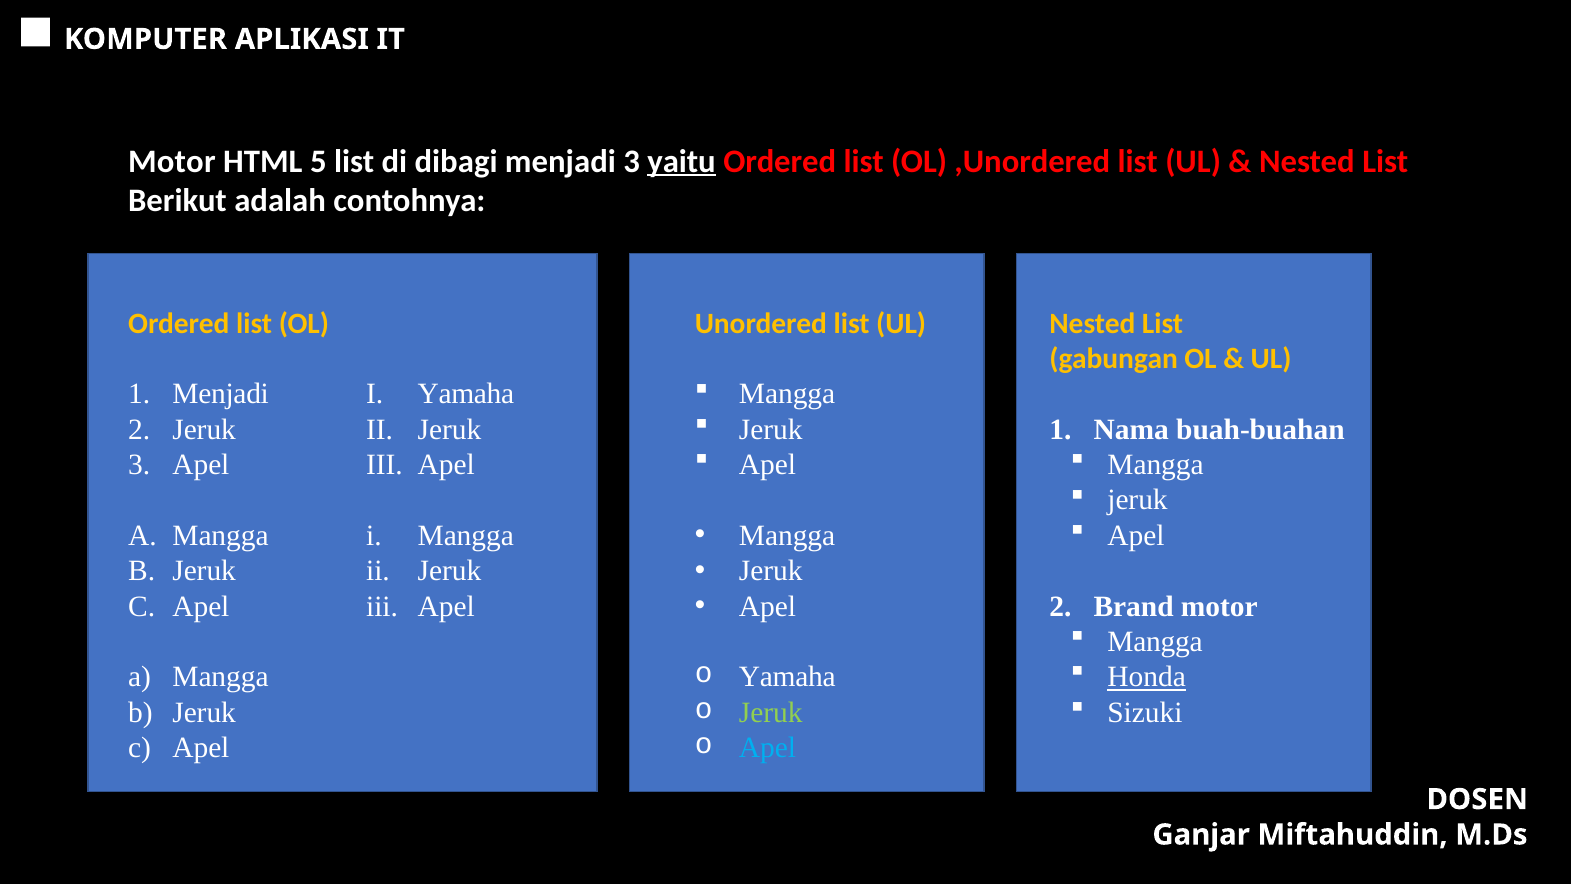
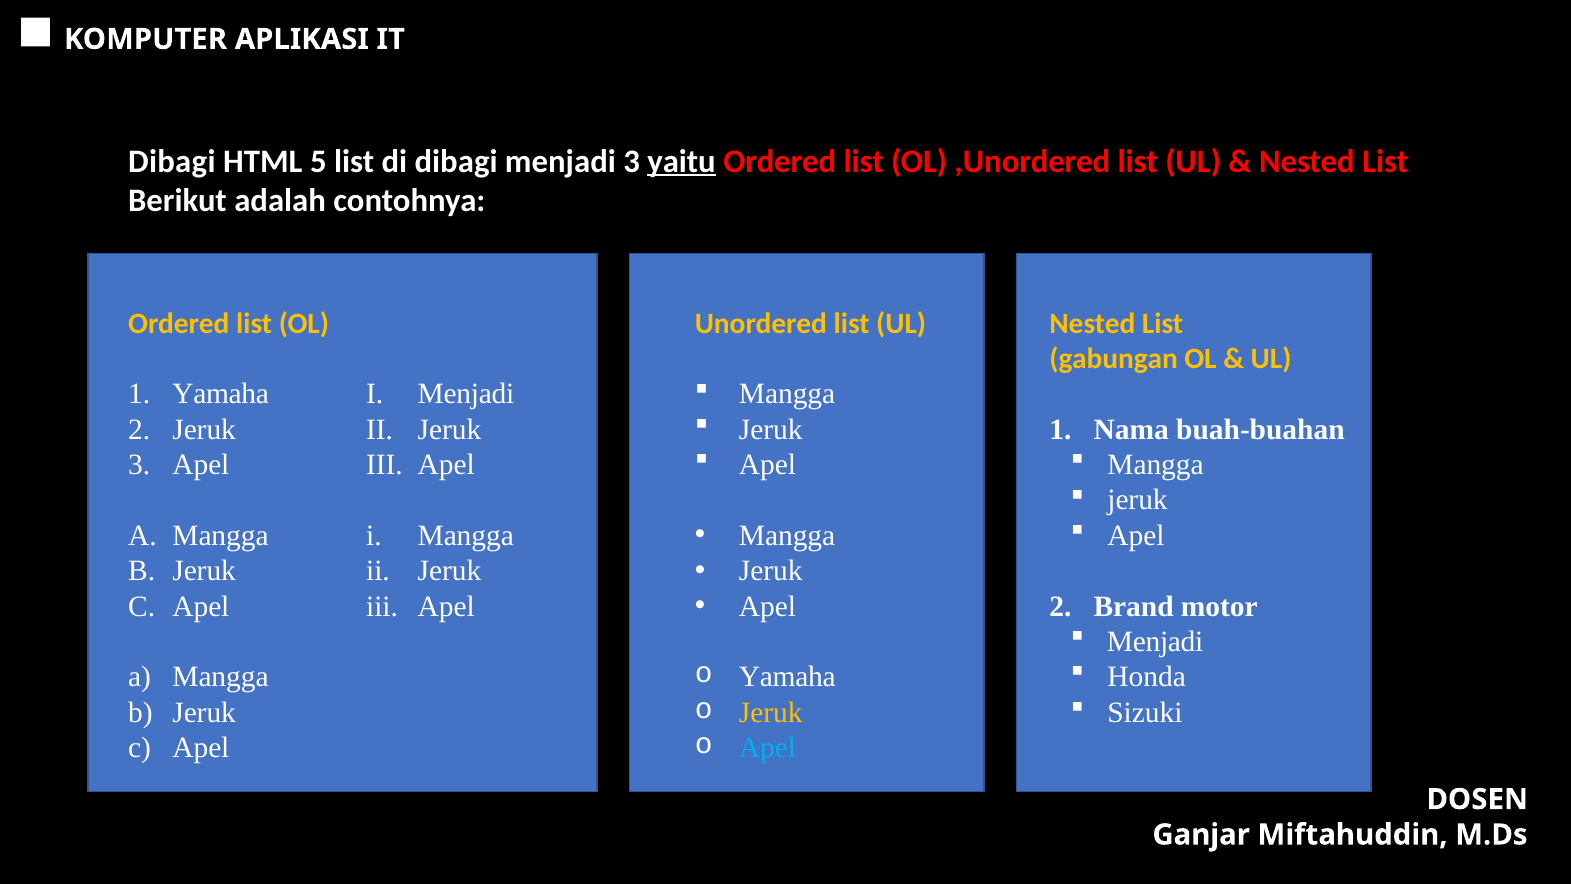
Motor: Motor -> Dibagi (172, 161)
Menjadi: Menjadi -> Yamaha (221, 394)
Yamaha: Yamaha -> Menjadi (466, 394)
Mangga: Mangga -> Menjadi (1155, 641)
Honda underline: present -> none (1147, 677)
Jeruk colour: light green -> yellow (771, 712)
